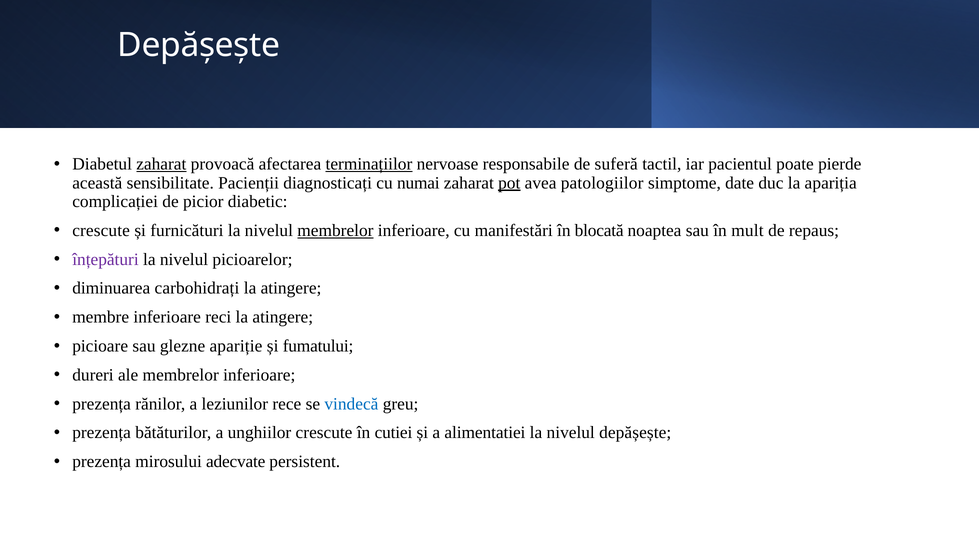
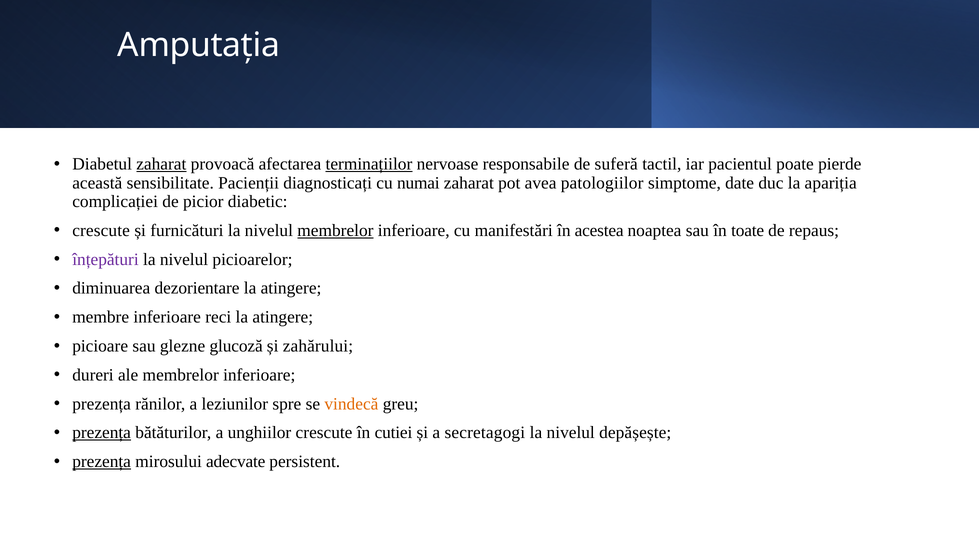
Depășește: Depășește -> Amputația (199, 45)
pot underline: present -> none (509, 183)
blocată: blocată -> acestea (599, 231)
mult: mult -> toate (748, 231)
carbohidrați: carbohidrați -> dezorientare (197, 289)
apariție: apariție -> glucoză (236, 346)
fumatului: fumatului -> zahărului (318, 346)
rece: rece -> spre (287, 404)
vindecă colour: blue -> orange (351, 404)
prezența underline: none -> present (102, 433)
alimentatiei: alimentatiei -> secretagogi (485, 433)
prezența underline: none -> present (102, 462)
